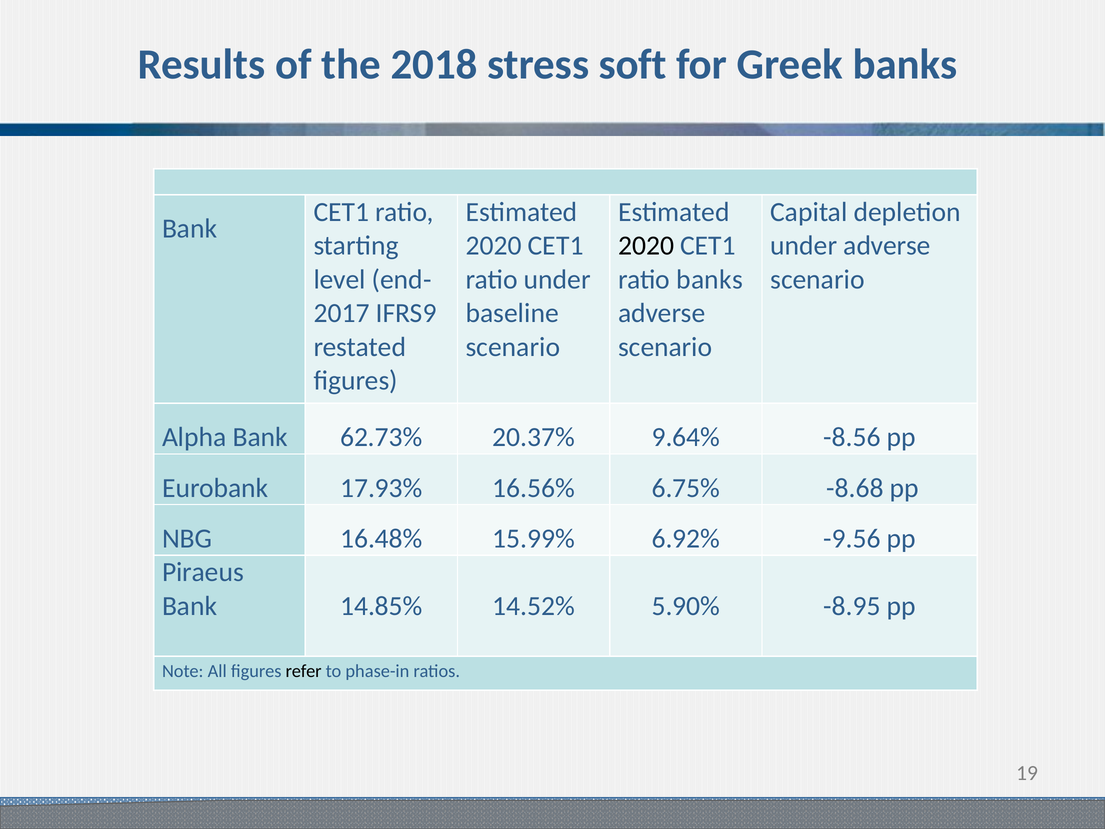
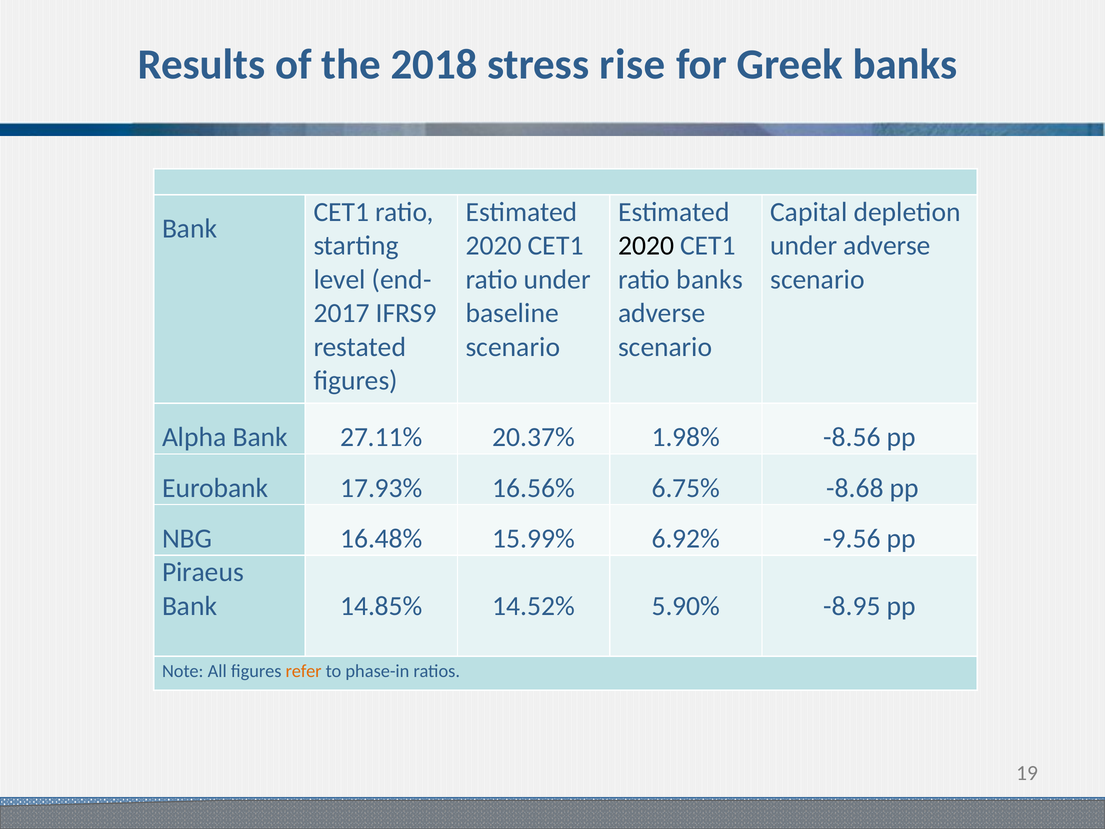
soft: soft -> rise (632, 64)
62.73%: 62.73% -> 27.11% (381, 437)
9.64%: 9.64% -> 1.98% (686, 437)
refer colour: black -> orange (304, 671)
